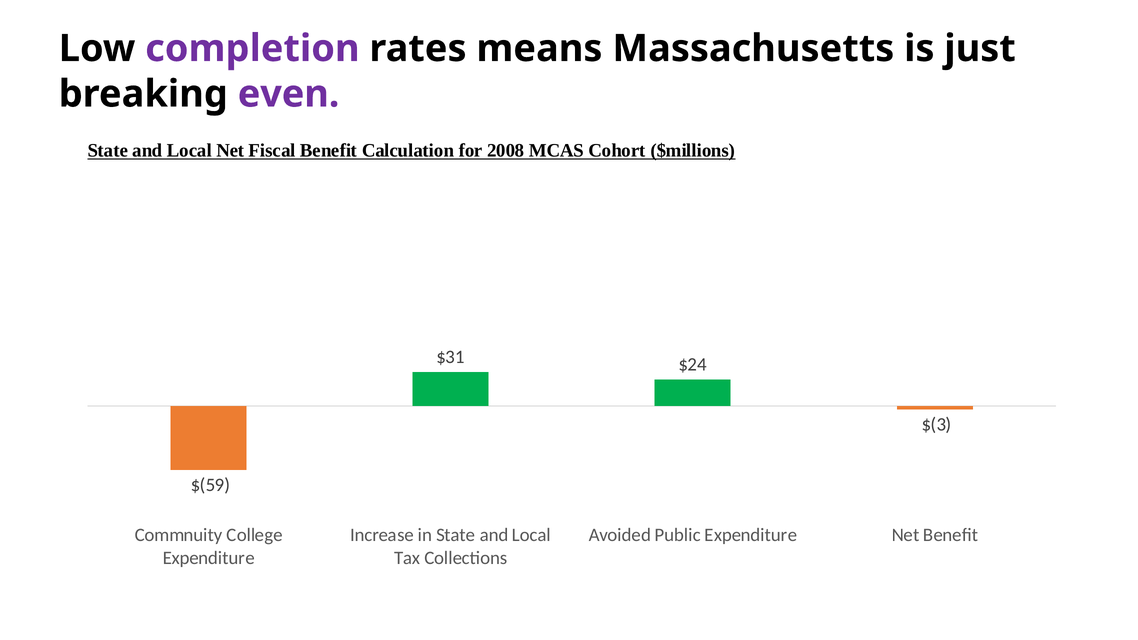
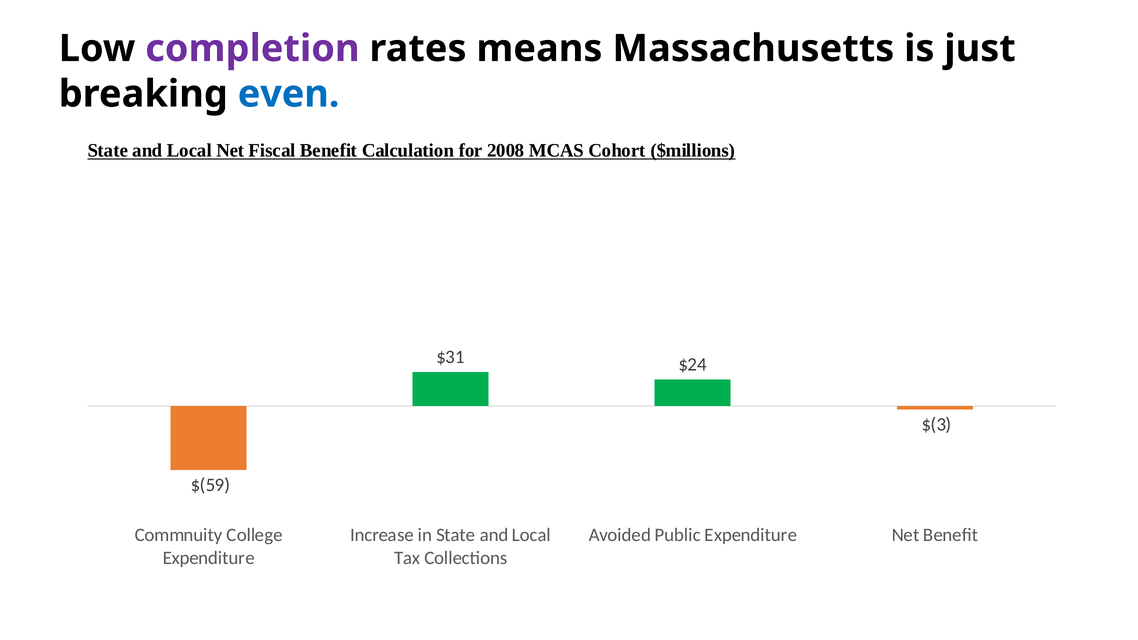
even colour: purple -> blue (289, 94)
